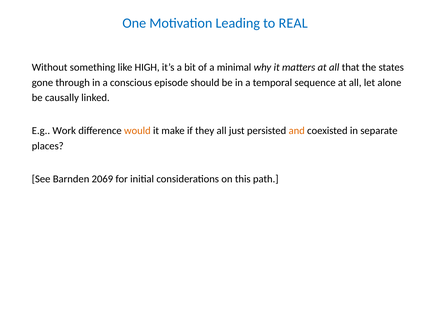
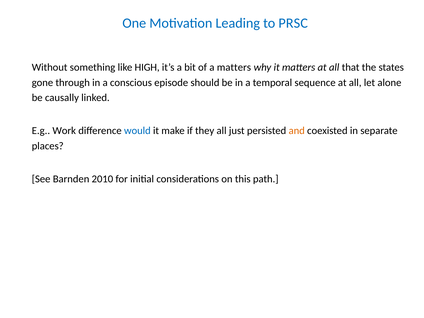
REAL: REAL -> PRSC (293, 23)
a minimal: minimal -> matters (234, 67)
would colour: orange -> blue (137, 131)
2069: 2069 -> 2010 (102, 179)
